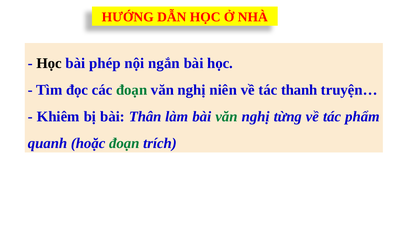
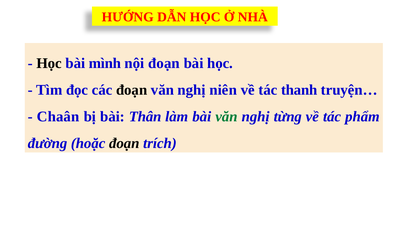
phép: phép -> mình (105, 63)
nội ngắn: ngắn -> đoạn (164, 63)
đoạn colour: green -> black (132, 90)
Khiêm: Khiêm -> Chaân (58, 116)
quanh: quanh -> đường (48, 143)
đoạn colour: green -> black (124, 143)
